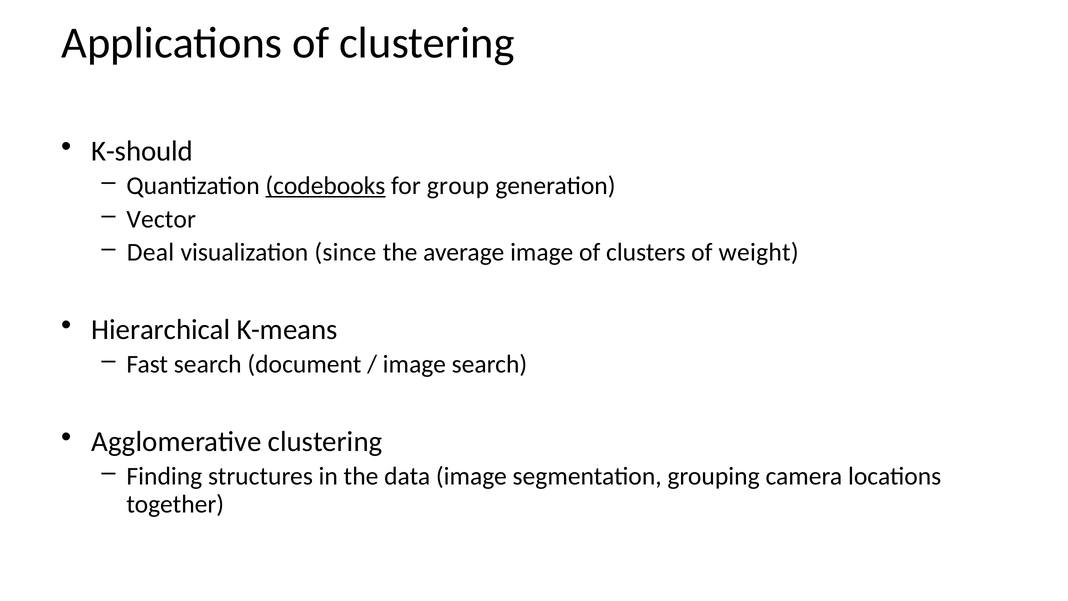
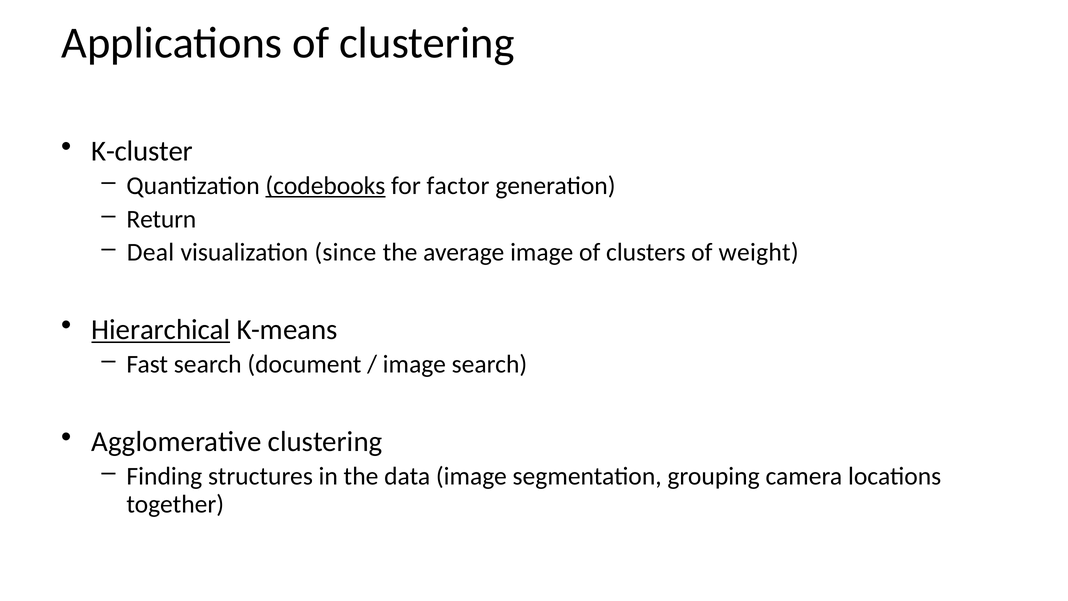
K-should: K-should -> K-cluster (142, 151)
group: group -> factor (458, 186)
Vector: Vector -> Return (161, 219)
Hierarchical underline: none -> present (161, 330)
